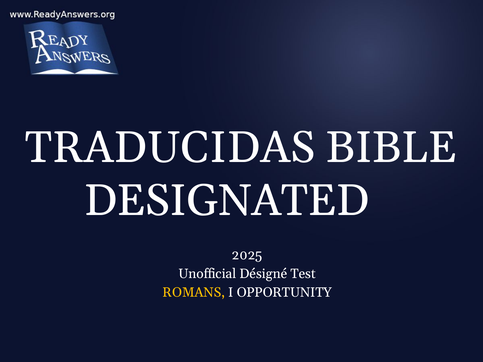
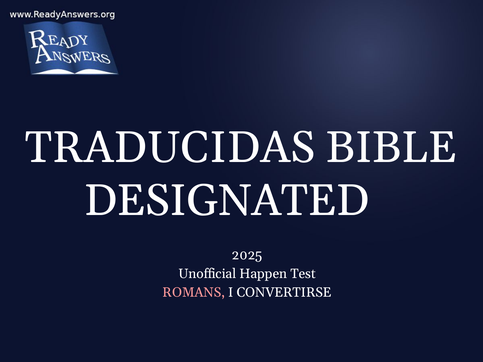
Désigné: Désigné -> Happen (263, 274)
ROMANS colour: yellow -> pink (194, 293)
OPPORTUNITY: OPPORTUNITY -> CONVERTIRSE (284, 293)
